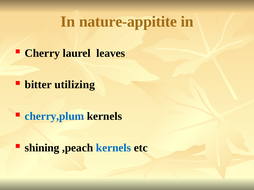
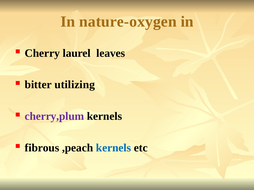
nature-appitite: nature-appitite -> nature-oxygen (128, 22)
cherry,plum colour: blue -> purple (54, 117)
shining: shining -> fibrous (42, 148)
